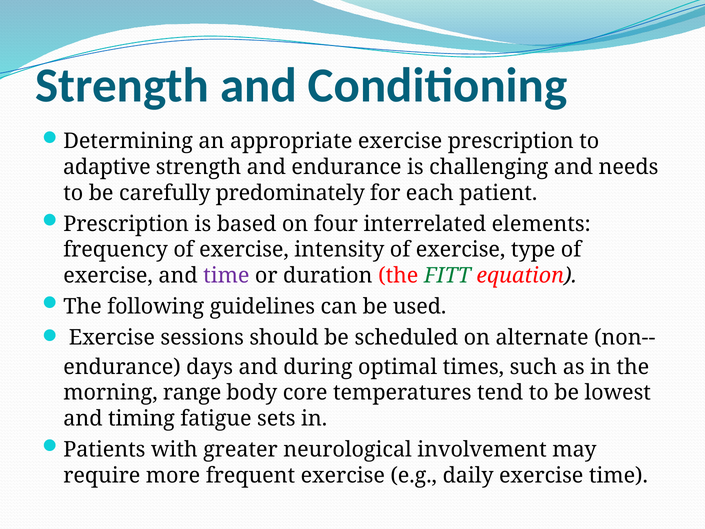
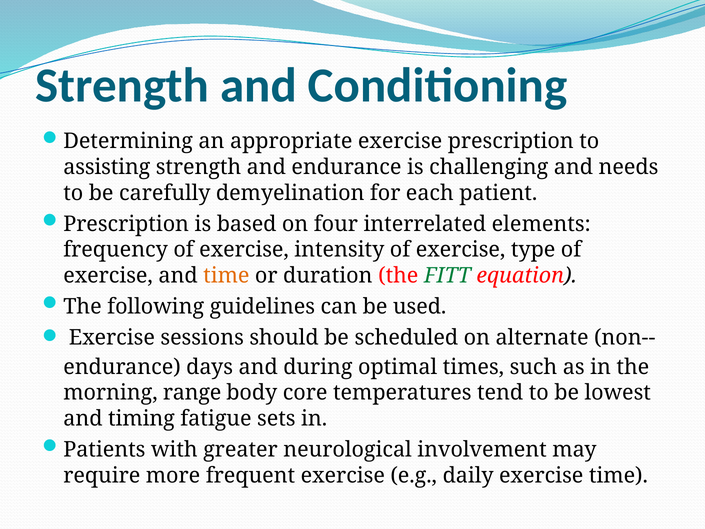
adaptive: adaptive -> assisting (107, 167)
predominately: predominately -> demyelination (290, 193)
time colour: purple -> orange (226, 276)
